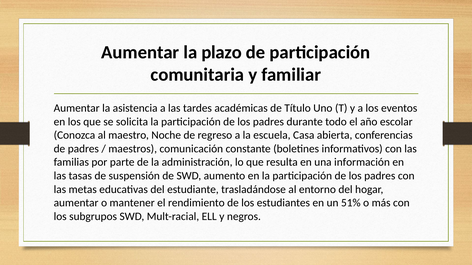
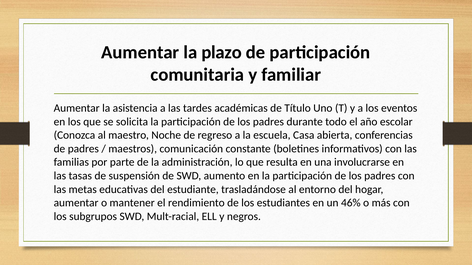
información: información -> involucrarse (362, 163)
51%: 51% -> 46% (351, 203)
